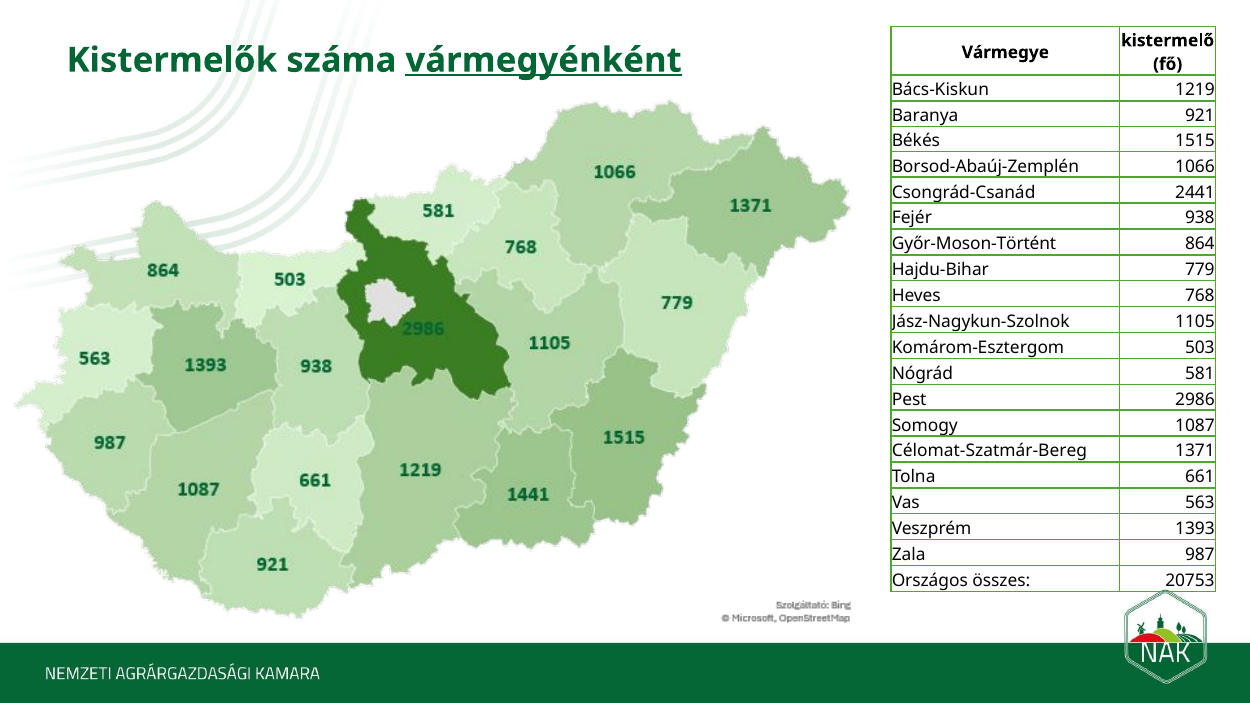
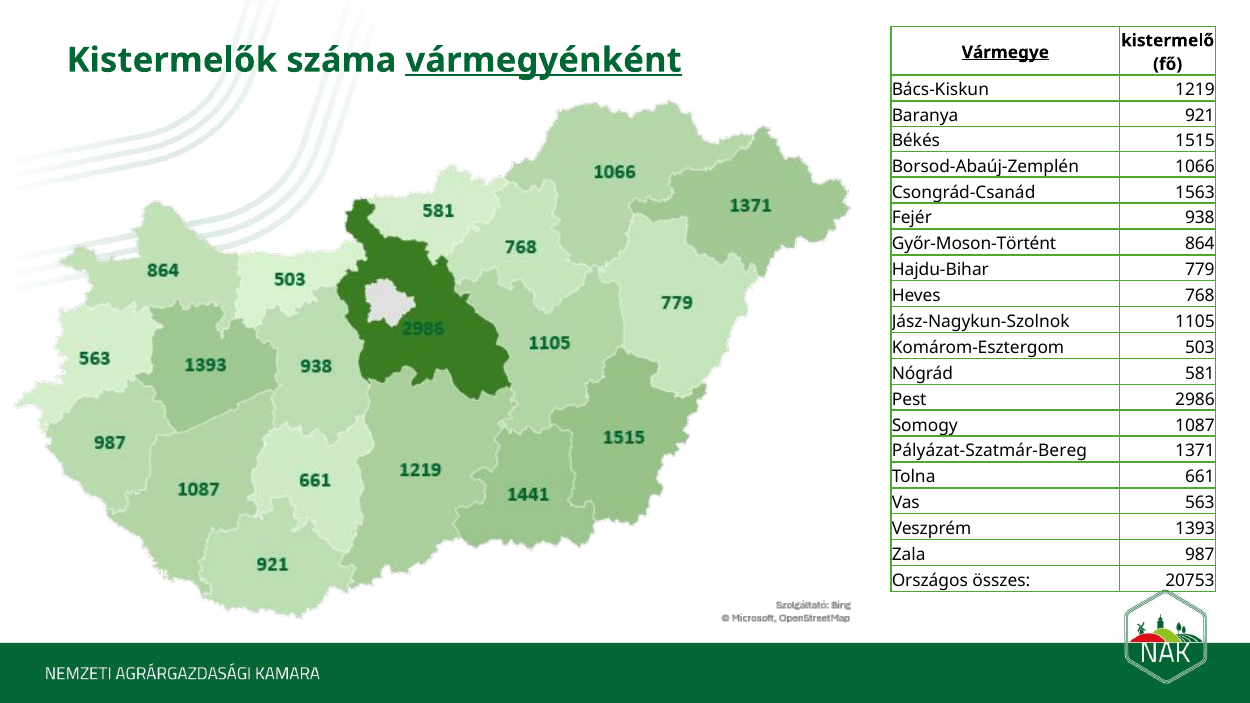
Vármegye underline: none -> present (1005, 52)
2441: 2441 -> 1563 (1195, 192)
Célomat-Szatmár-Bereg: Célomat-Szatmár-Bereg -> Pályázat-Szatmár-Bereg (989, 451)
